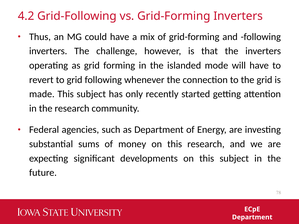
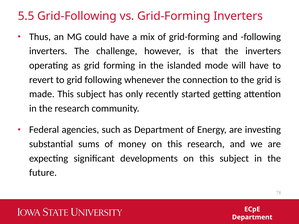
4.2: 4.2 -> 5.5 (26, 16)
